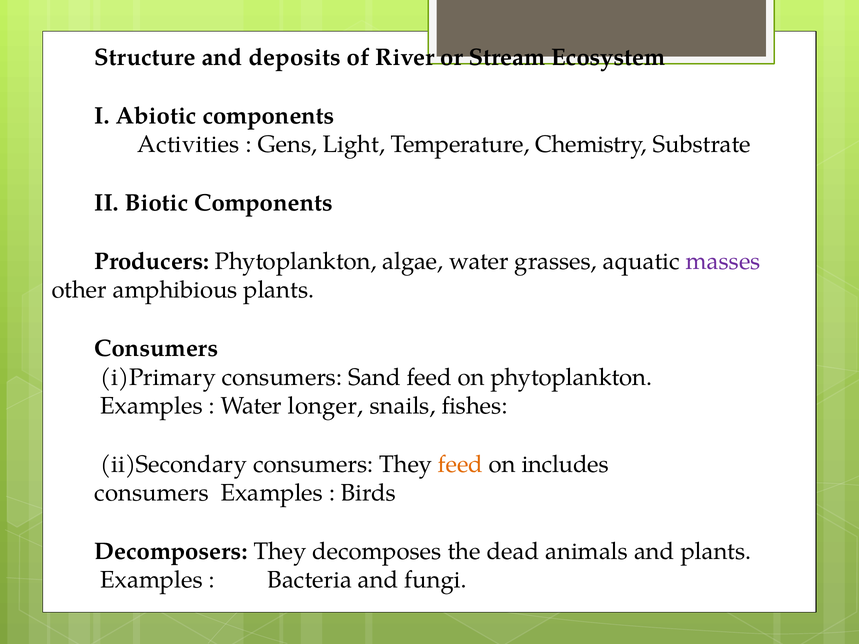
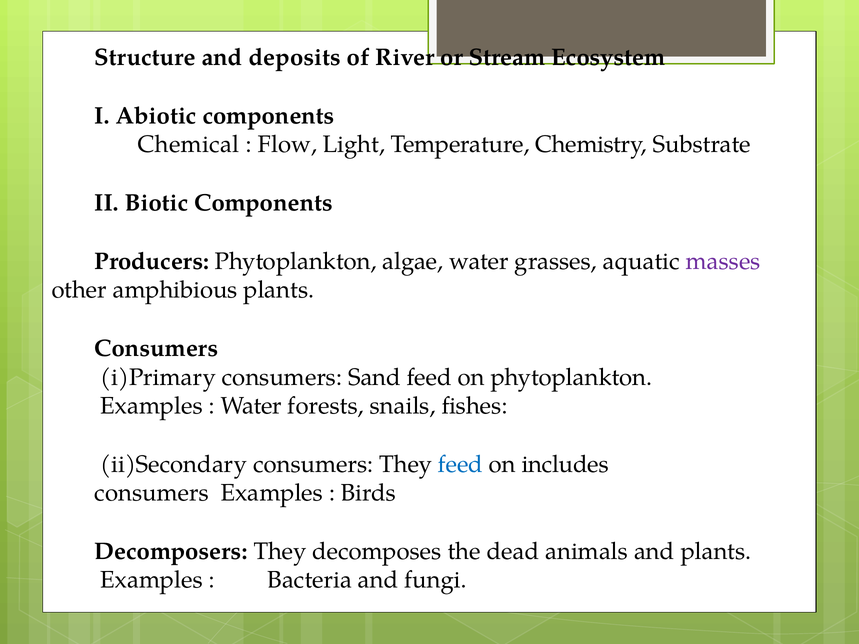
Activities: Activities -> Chemical (188, 144)
Gens: Gens -> Flow (287, 144)
longer: longer -> forests (326, 406)
feed colour: orange -> blue (460, 464)
